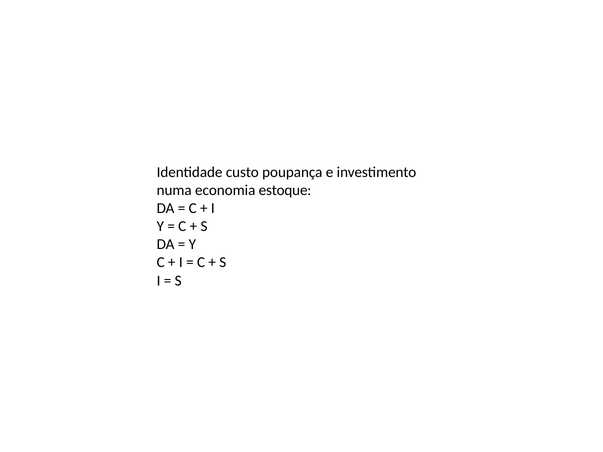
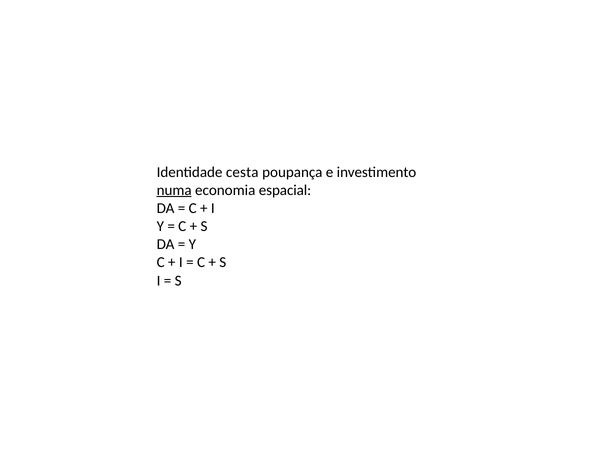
custo: custo -> cesta (242, 172)
numa underline: none -> present (174, 190)
estoque: estoque -> espacial (285, 190)
